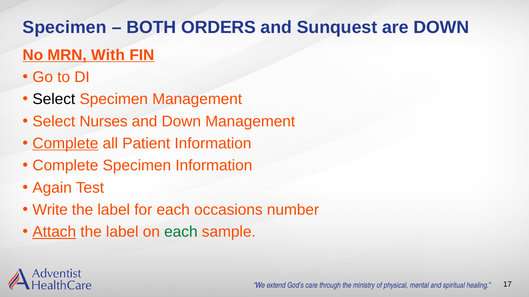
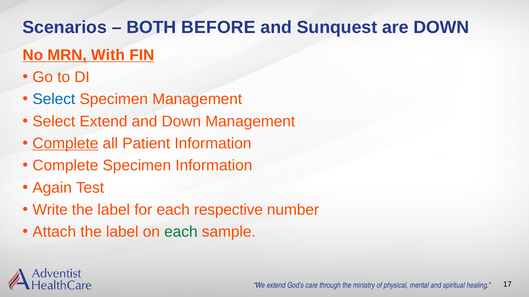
Specimen: Specimen -> Scenarios (65, 27)
ORDERS: ORDERS -> BEFORE (218, 27)
Select colour: black -> blue (54, 99)
Select Nurses: Nurses -> Extend (103, 121)
occasions: occasions -> respective (228, 210)
Attach underline: present -> none (54, 232)
